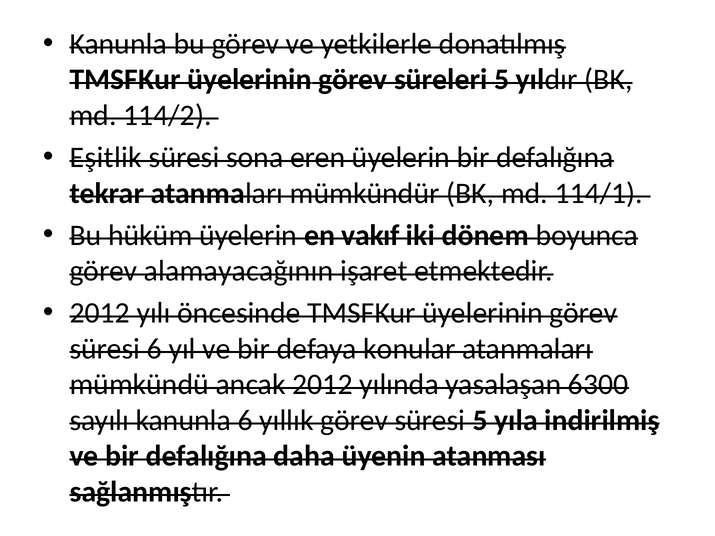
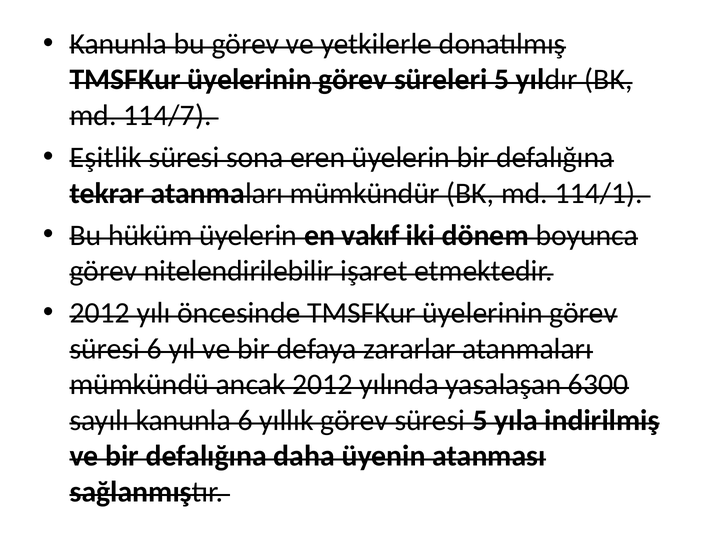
114/2: 114/2 -> 114/7 (167, 115)
alamayacağının: alamayacağının -> nitelendirilebilir (239, 271)
konular: konular -> zararlar (409, 349)
